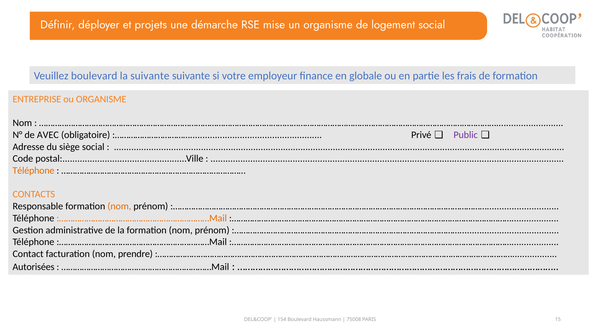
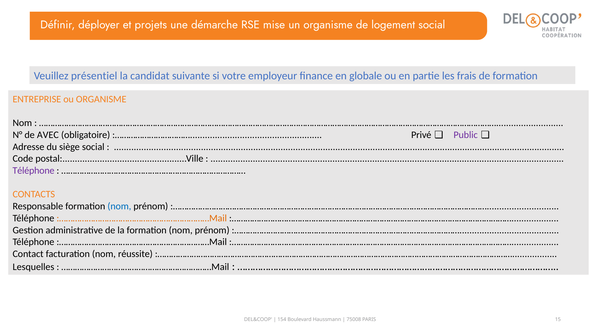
Veuillez boulevard: boulevard -> présentiel (94, 76)
la suivante: suivante -> candidat (150, 76)
Téléphone colour: orange -> purple (34, 170)
nom colour: orange -> blue (119, 206)
prendre: prendre -> réussite (135, 254)
Autorisées: Autorisées -> Lesquelles (33, 267)
